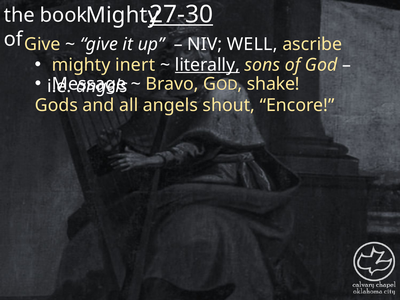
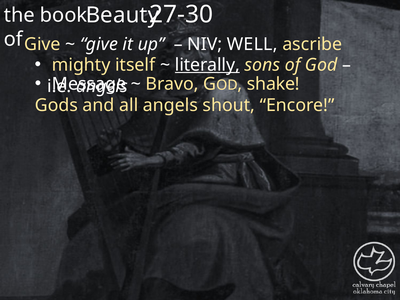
27-30 underline: present -> none (181, 15)
Mighty: Mighty -> Beauty (122, 15)
inert: inert -> itself (135, 65)
